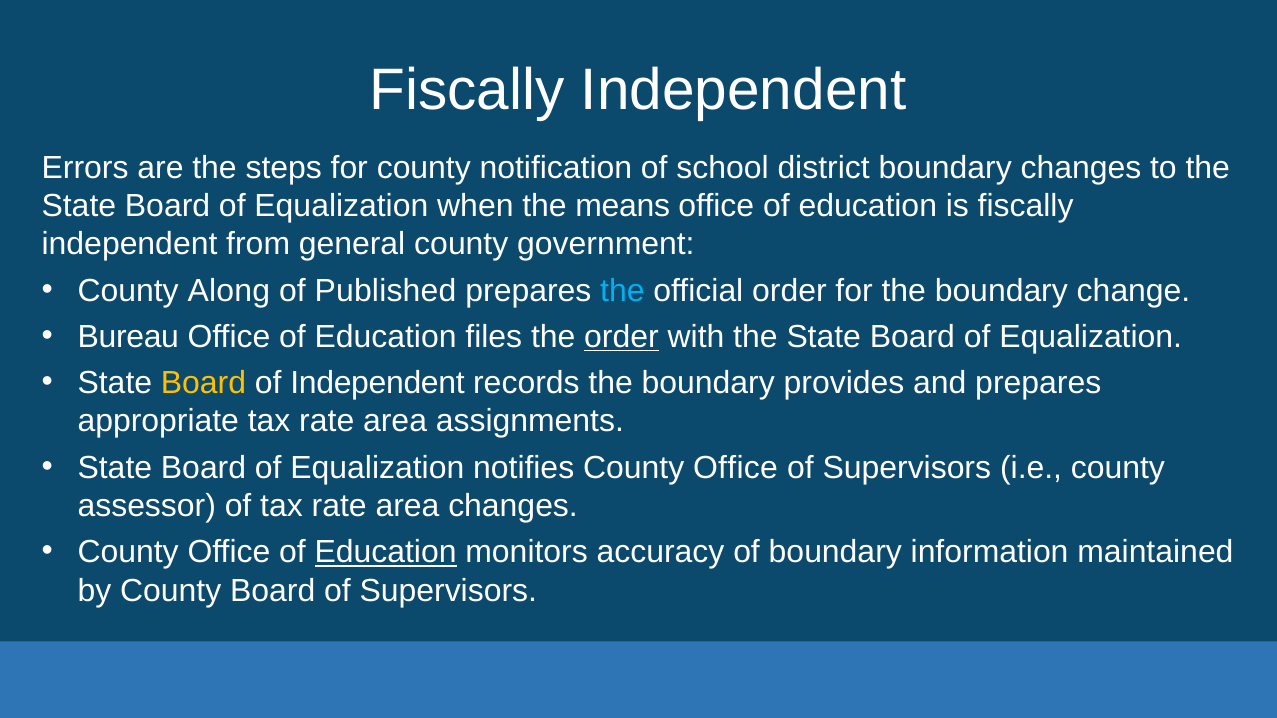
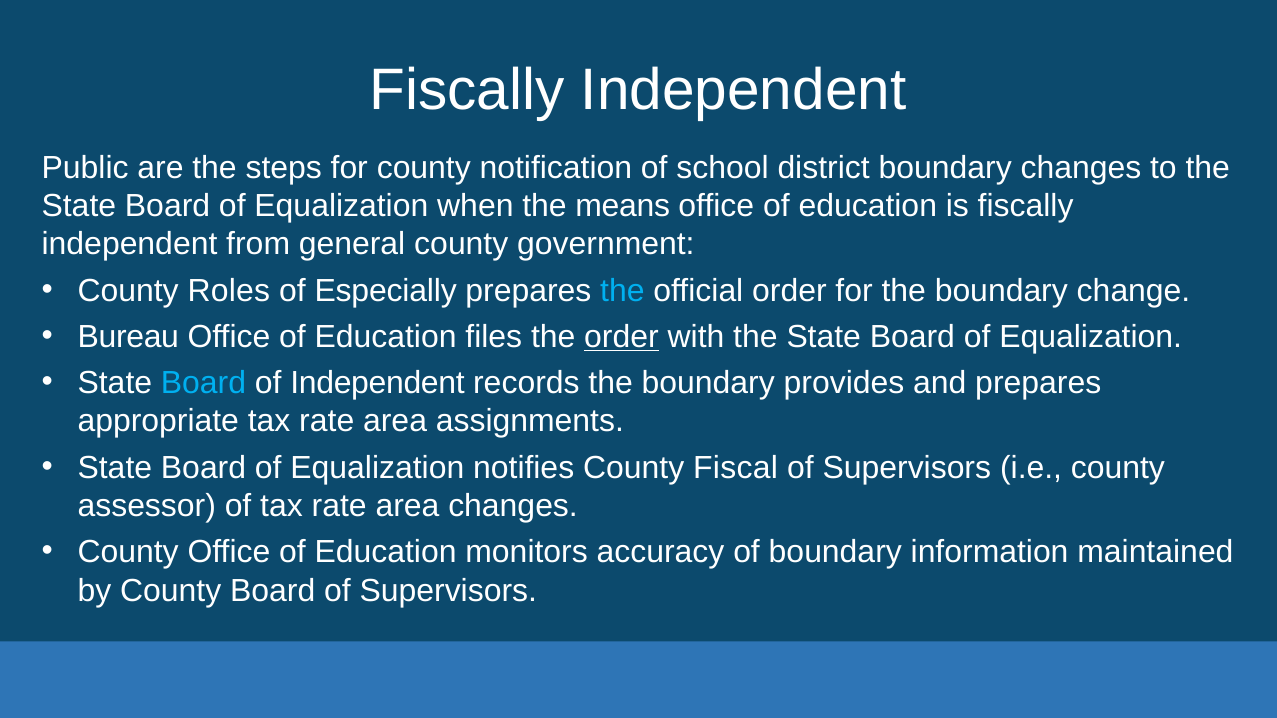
Errors: Errors -> Public (85, 168)
Along: Along -> Roles (229, 291)
Published: Published -> Especially (386, 291)
Board colour: yellow -> light blue (204, 383)
notifies County Office: Office -> Fiscal (736, 468)
Education underline: present -> none (386, 552)
